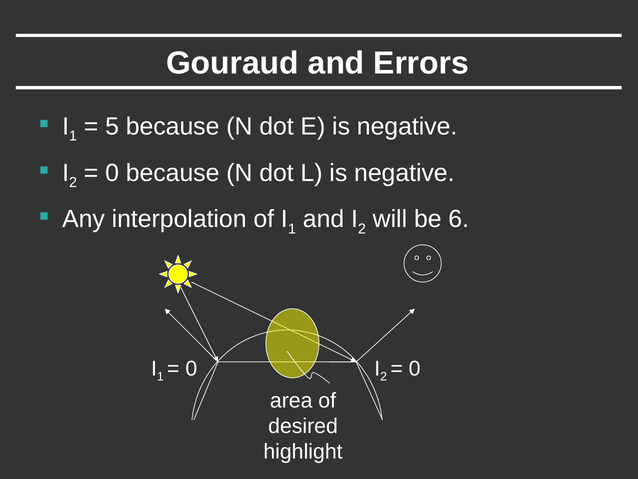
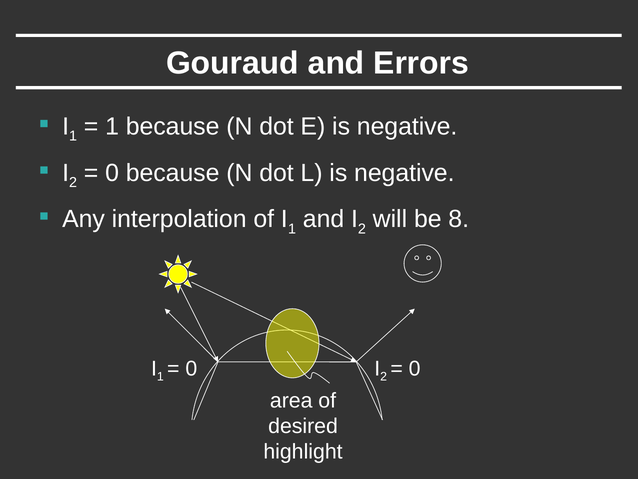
5: 5 -> 1 (112, 126)
6: 6 -> 8 (459, 219)
